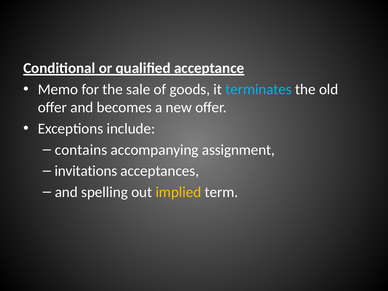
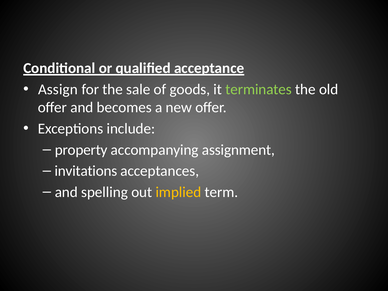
Memo: Memo -> Assign (58, 89)
terminates colour: light blue -> light green (259, 89)
contains: contains -> property (81, 150)
